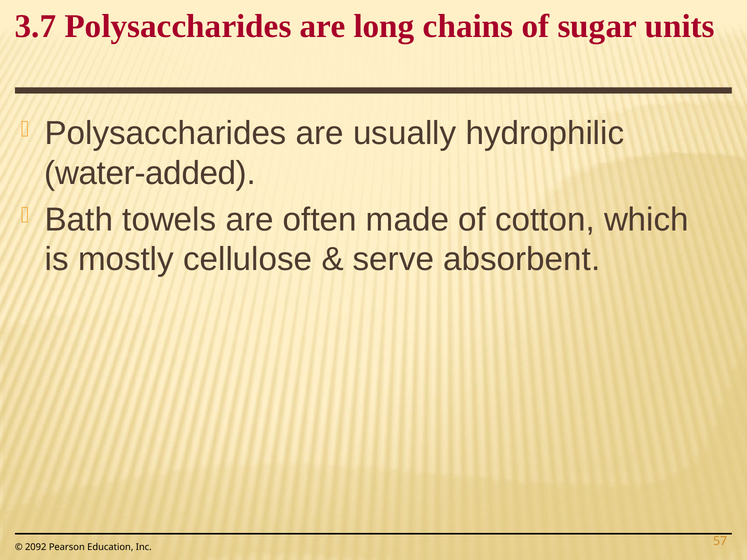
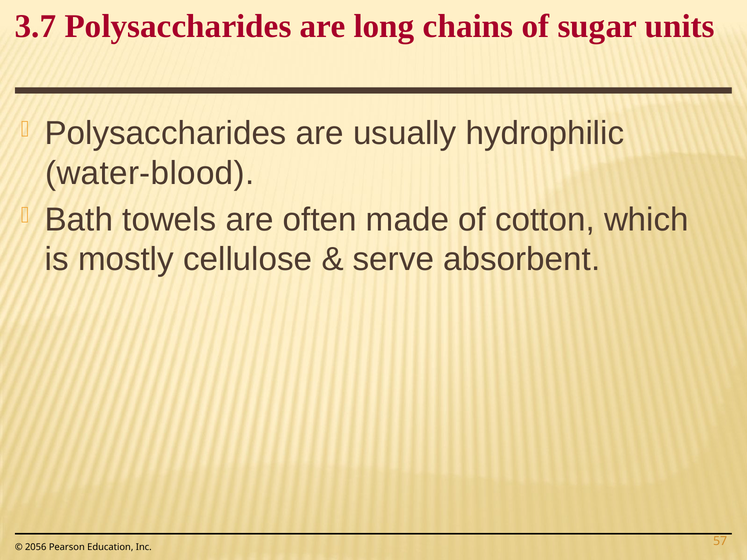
water-added: water-added -> water-blood (150, 173)
2092: 2092 -> 2056 (36, 548)
